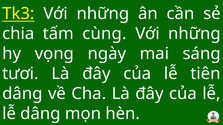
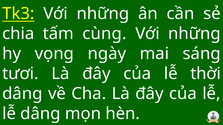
tiên: tiên -> thời (206, 74)
